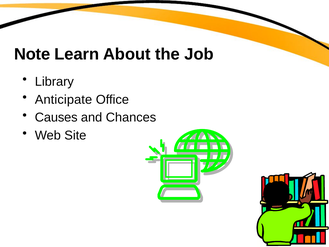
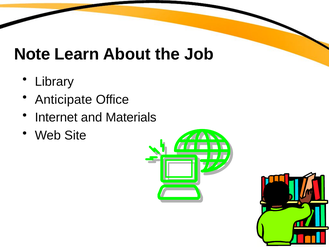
Causes: Causes -> Internet (56, 117)
Chances: Chances -> Materials (131, 117)
